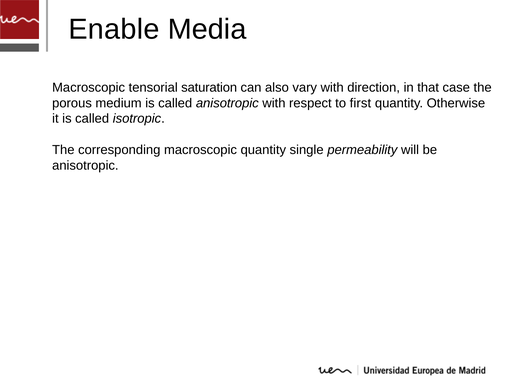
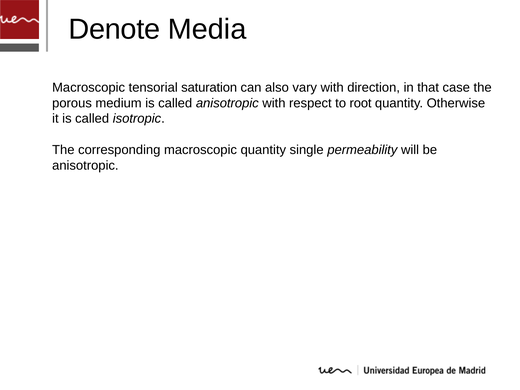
Enable: Enable -> Denote (114, 29)
first: first -> root (361, 103)
